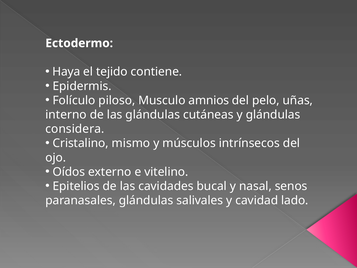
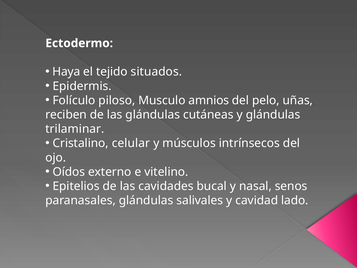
contiene: contiene -> situados (156, 72)
interno: interno -> reciben (66, 115)
considera: considera -> trilaminar (75, 129)
mismo: mismo -> celular (131, 143)
